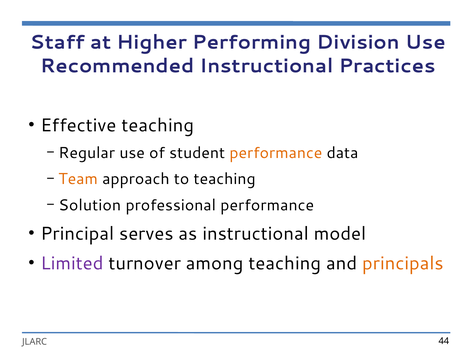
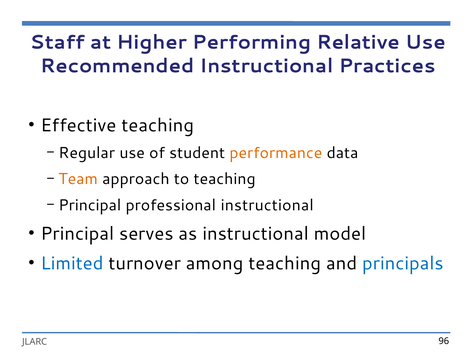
Division: Division -> Relative (358, 42)
Solution: Solution -> Principal (90, 205)
professional performance: performance -> instructional (267, 205)
Limited colour: purple -> blue (72, 263)
principals colour: orange -> blue (403, 263)
44: 44 -> 96 (444, 341)
